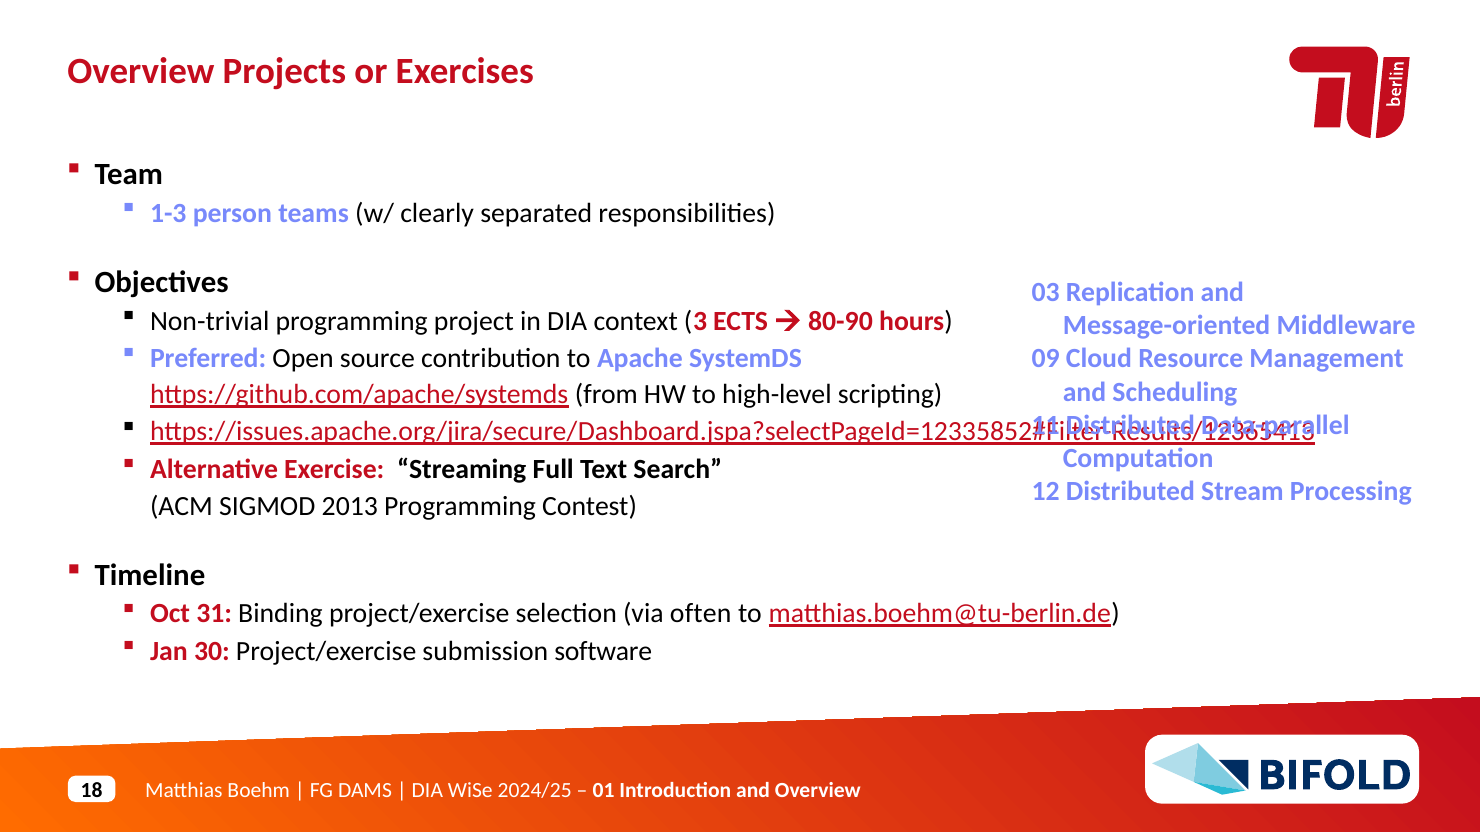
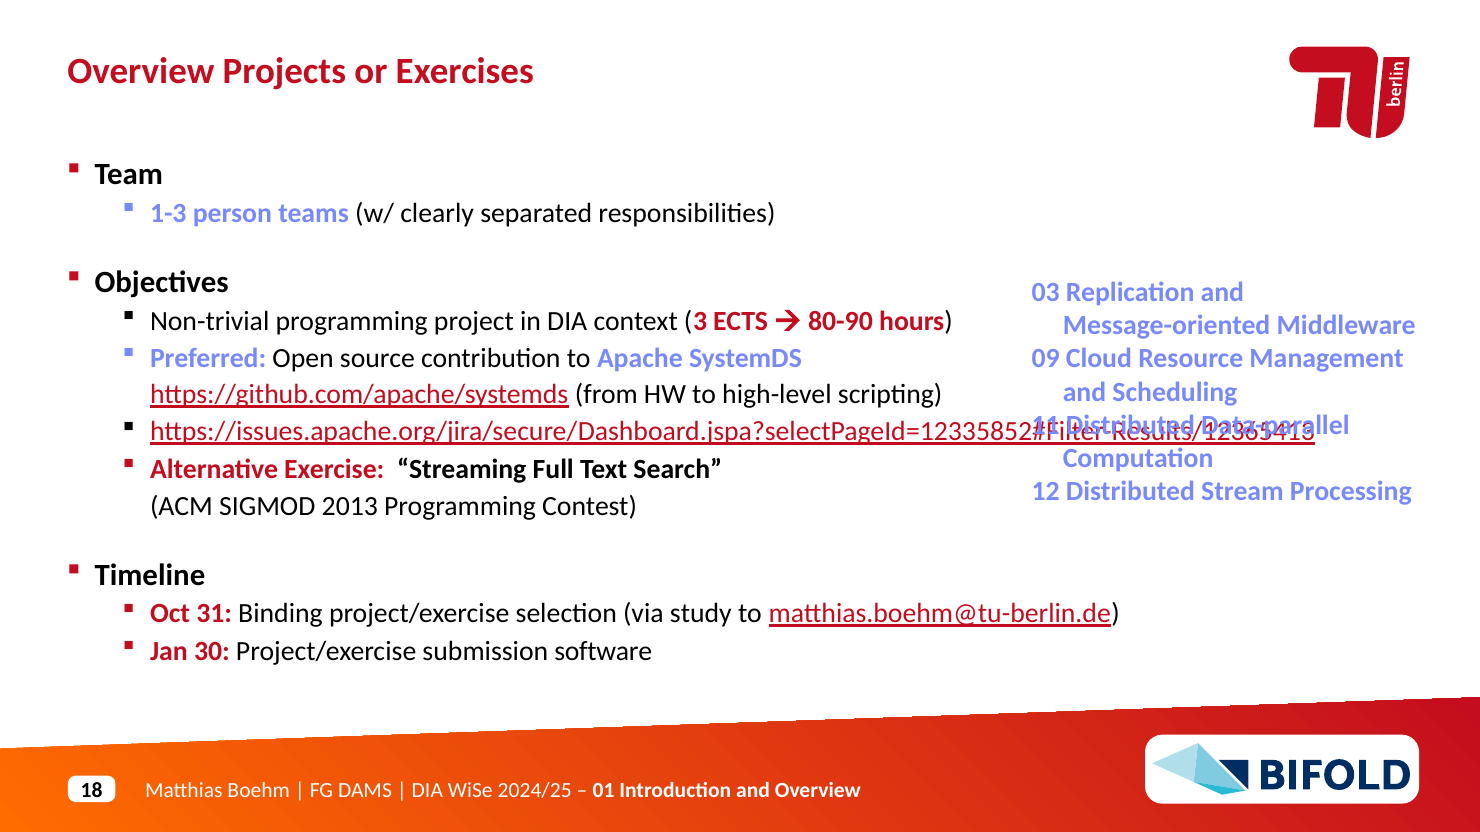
often: often -> study (701, 614)
